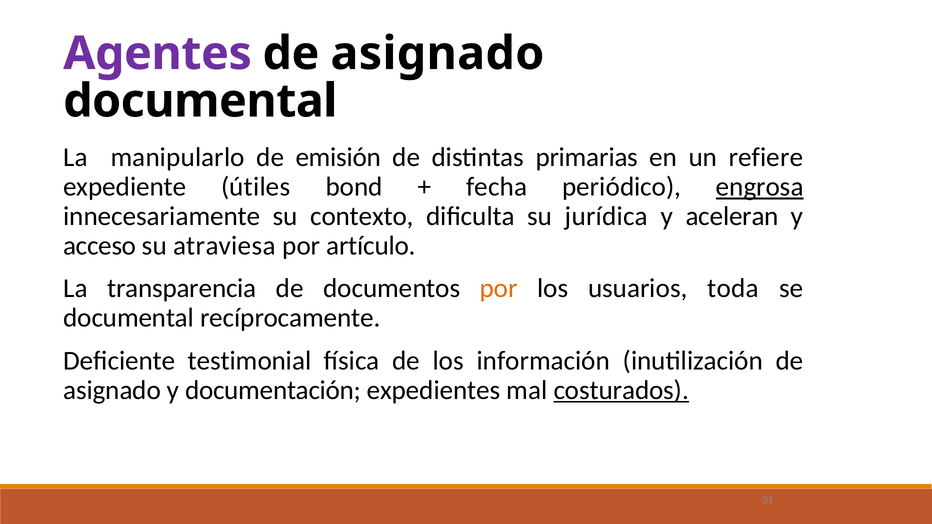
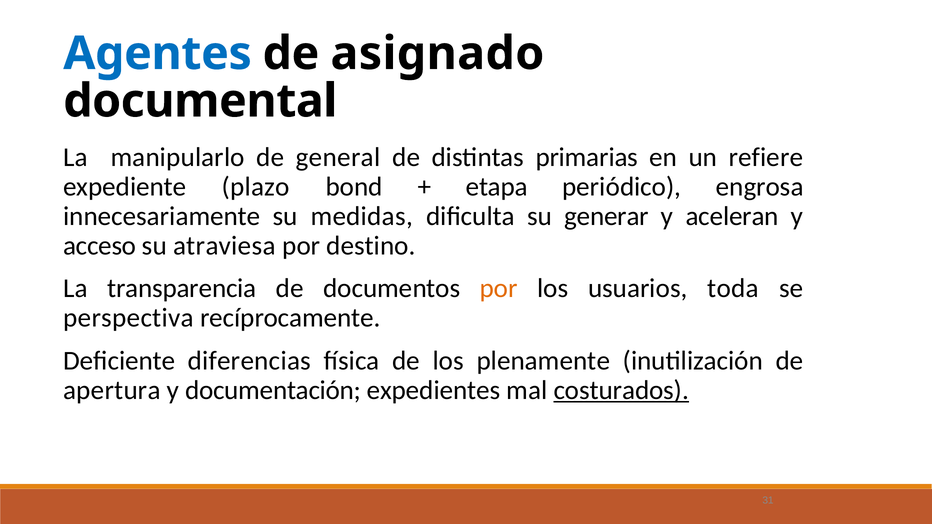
Agentes colour: purple -> blue (158, 54)
emisión: emisión -> general (338, 158)
útiles: útiles -> plazo (256, 187)
fecha: fecha -> etapa (497, 187)
engrosa underline: present -> none (760, 187)
contexto: contexto -> medidas (362, 216)
jurídica: jurídica -> generar (607, 216)
artículo: artículo -> destino (371, 246)
documental: documental -> perspectiva (128, 318)
testimonial: testimonial -> diferencias (249, 361)
información: información -> plenamente (543, 361)
asignado: asignado -> apertura (112, 390)
